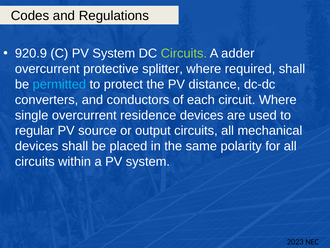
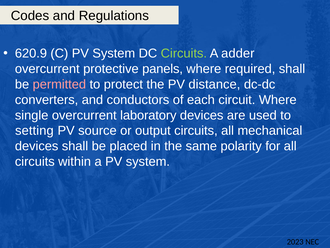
920.9: 920.9 -> 620.9 (31, 53)
splitter: splitter -> panels (163, 69)
permitted colour: light blue -> pink (59, 84)
residence: residence -> laboratory (148, 115)
regular: regular -> setting (34, 130)
